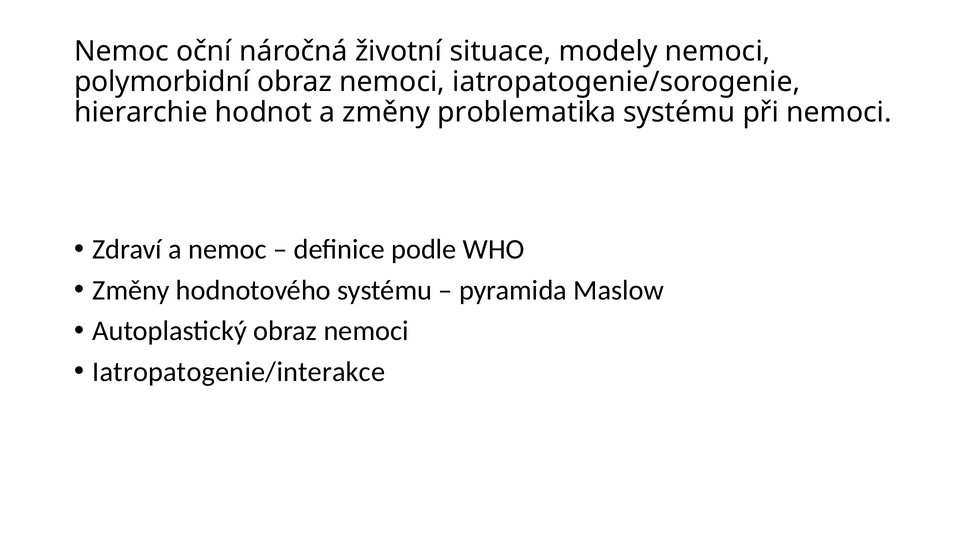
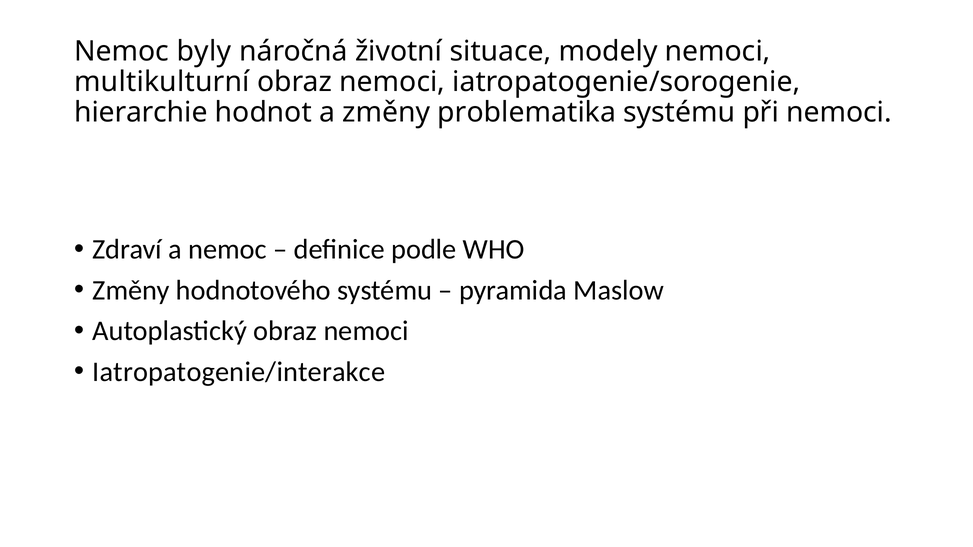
oční: oční -> byly (204, 51)
polymorbidní: polymorbidní -> multikulturní (162, 82)
